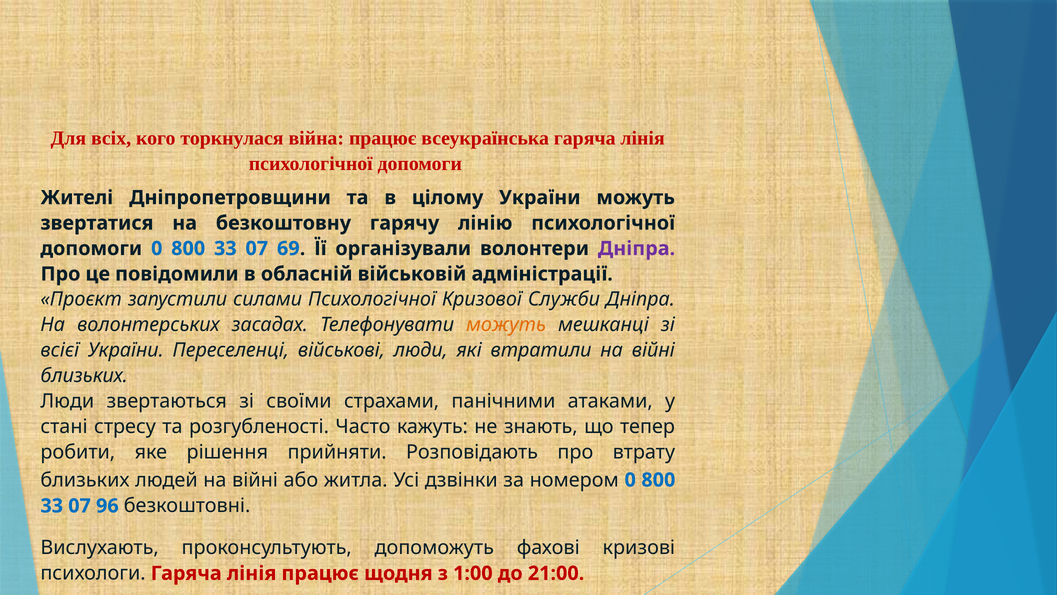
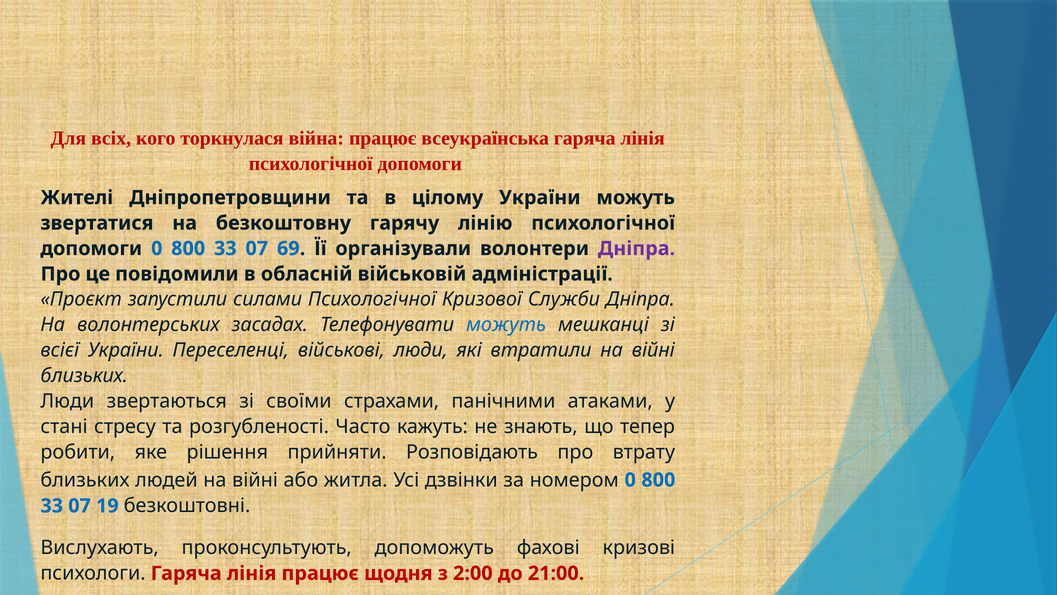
можуть colour: orange -> blue (506, 325)
96: 96 -> 19 (107, 506)
1:00: 1:00 -> 2:00 (473, 573)
